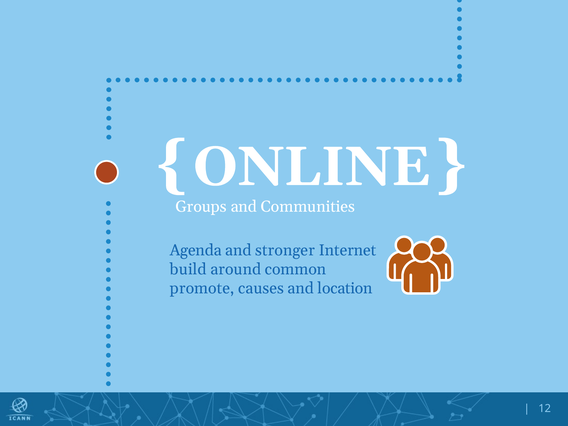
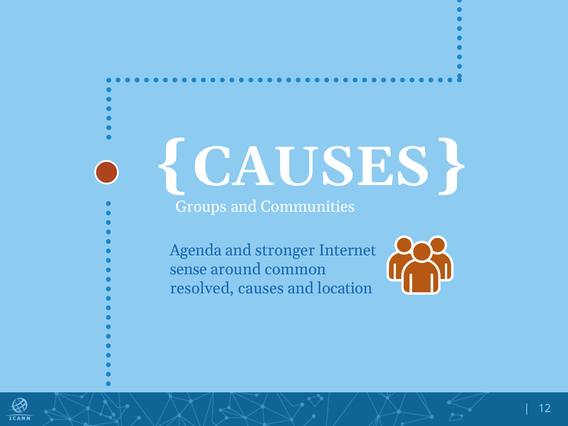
ONLINE: ONLINE -> CAUSES (312, 167)
build: build -> sense (188, 269)
promote: promote -> resolved (202, 288)
